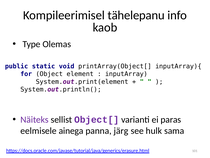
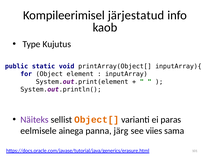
tähelepanu: tähelepanu -> järjestatud (136, 15)
Olemas: Olemas -> Kujutus (57, 44)
Object[ colour: purple -> orange (97, 119)
hulk: hulk -> viies (154, 130)
